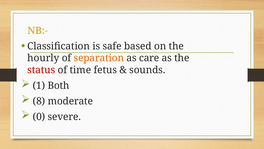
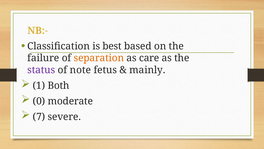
safe: safe -> best (112, 46)
hourly: hourly -> failure (43, 58)
status colour: red -> purple (41, 70)
time: time -> note (80, 70)
sounds: sounds -> mainly (147, 70)
8: 8 -> 0 (39, 101)
0: 0 -> 7 (39, 116)
